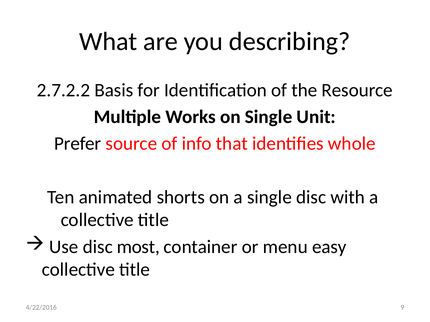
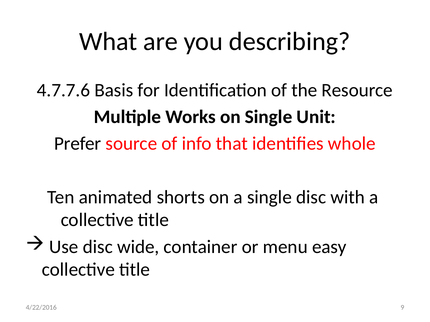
2.7.2.2: 2.7.2.2 -> 4.7.7.6 (63, 90)
most: most -> wide (138, 247)
